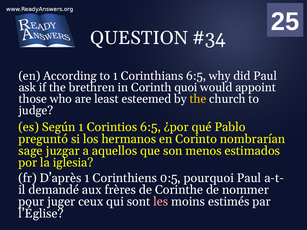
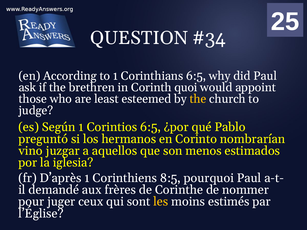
sage: sage -> vino (31, 151)
0:5: 0:5 -> 8:5 (170, 178)
les colour: pink -> yellow (161, 202)
